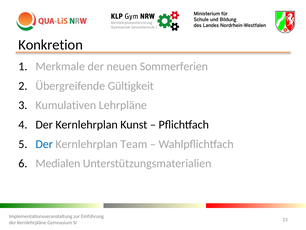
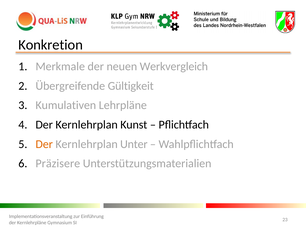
Sommerferien: Sommerferien -> Werkvergleich (174, 66)
Der colour: blue -> orange (44, 144)
Team: Team -> Unter (134, 144)
Medialen: Medialen -> Präzisere (58, 163)
